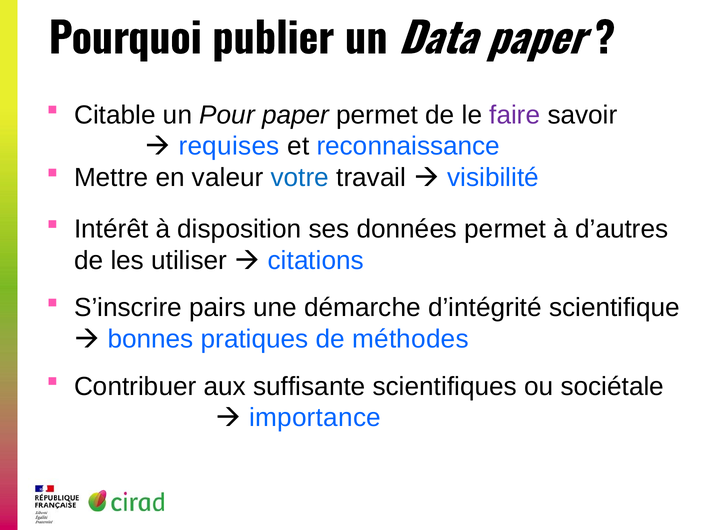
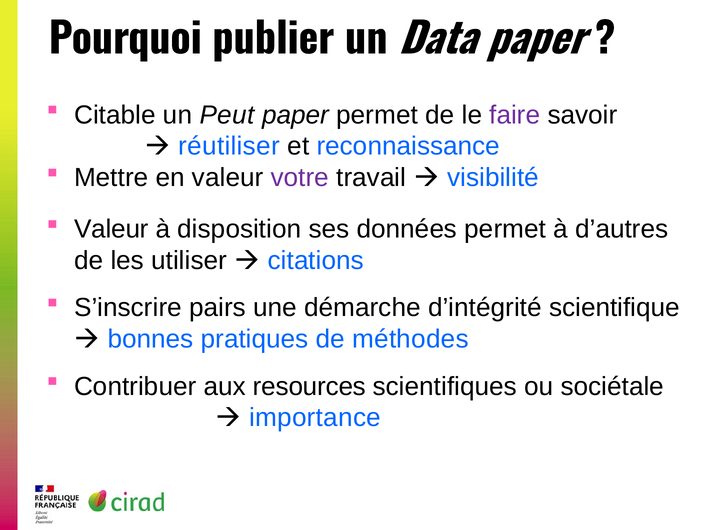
Pour: Pour -> Peut (227, 115)
requises: requises -> réutiliser (229, 146)
votre colour: blue -> purple (300, 178)
Intérêt: Intérêt -> Valeur (111, 229)
suffisante: suffisante -> resources (309, 387)
